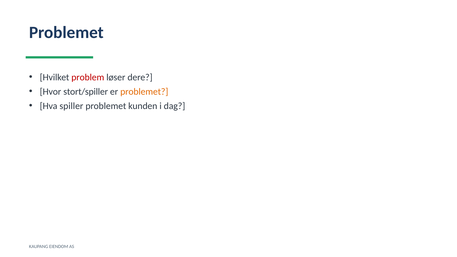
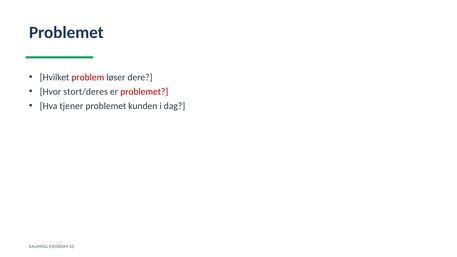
stort/spiller: stort/spiller -> stort/deres (86, 92)
problemet colour: orange -> red (144, 92)
spiller: spiller -> tjener (71, 106)
